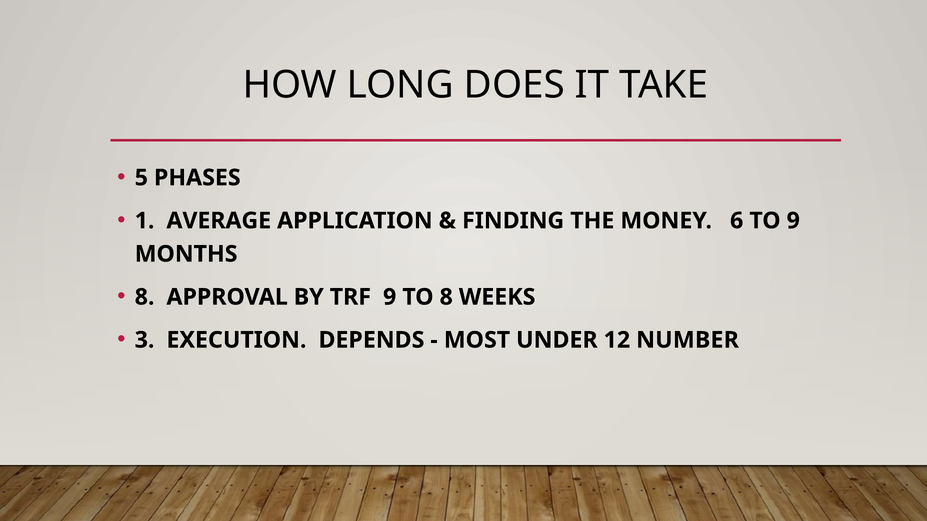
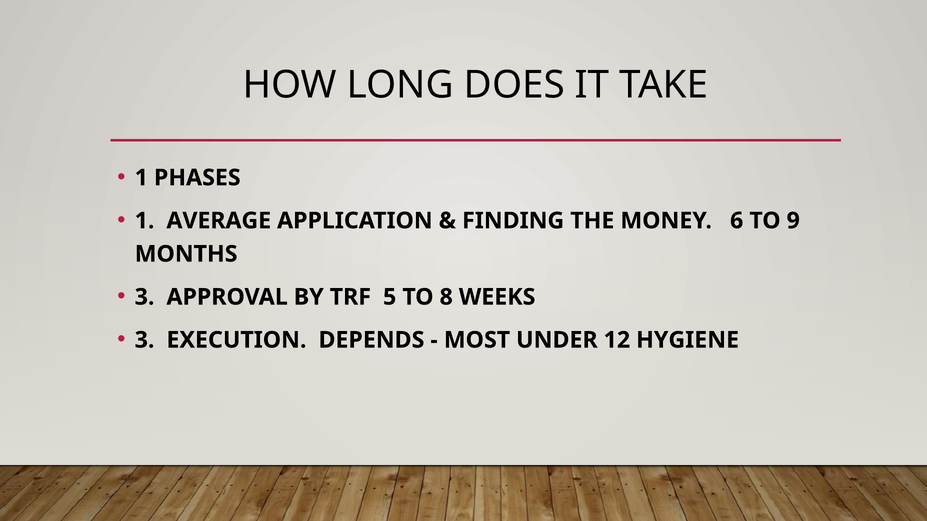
5: 5 -> 1 (141, 178)
8: 8 -> 3 (145, 297)
TRF 9: 9 -> 5 (390, 297)
NUMBER: NUMBER -> HYGIENE (688, 340)
